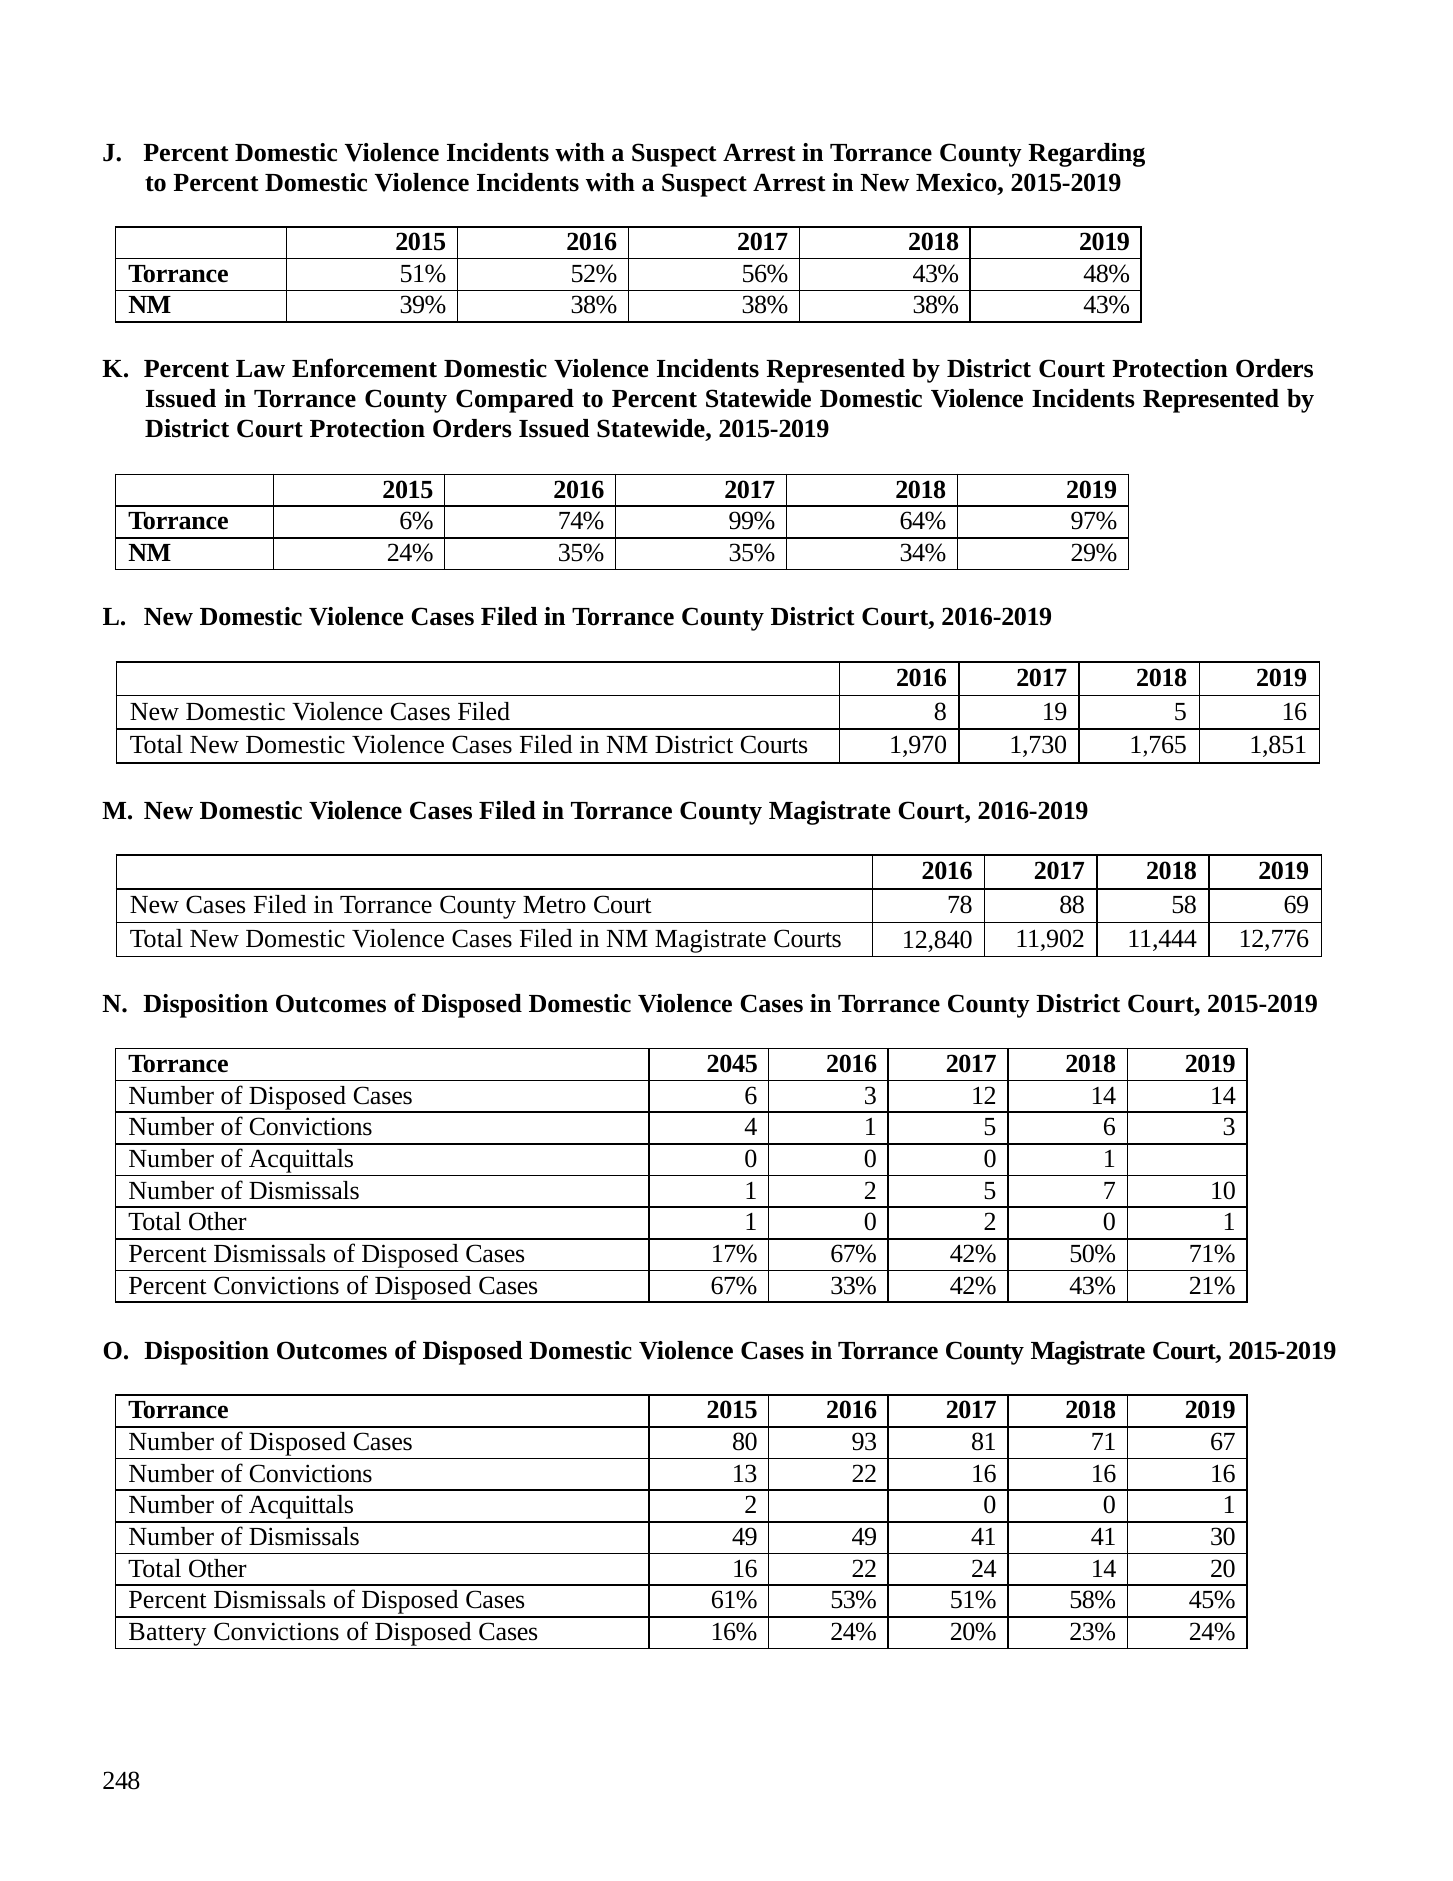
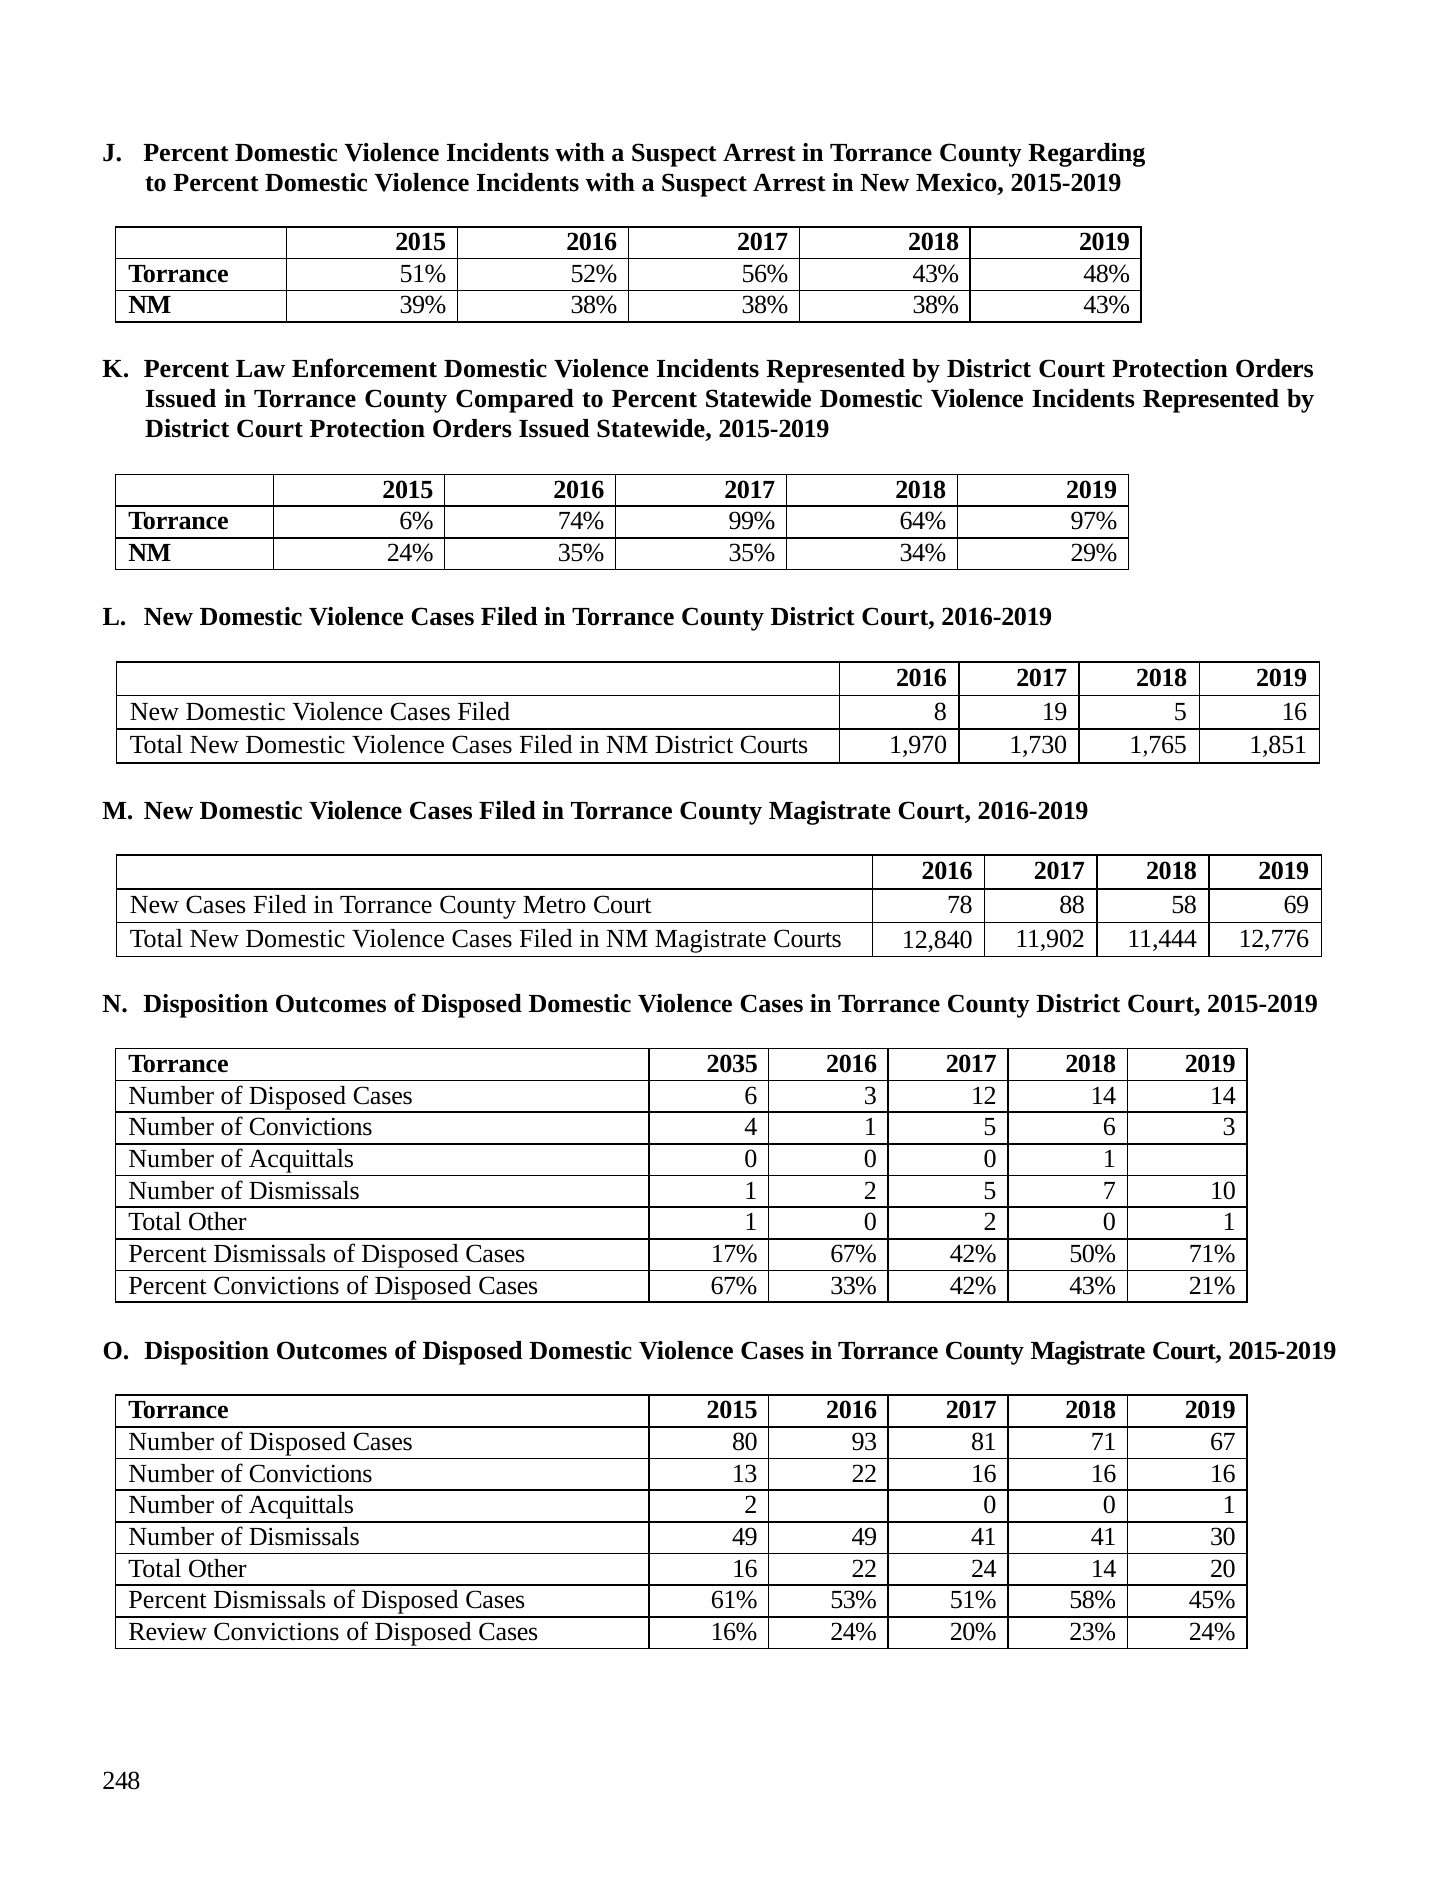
2045: 2045 -> 2035 (732, 1063)
Battery: Battery -> Review (168, 1631)
